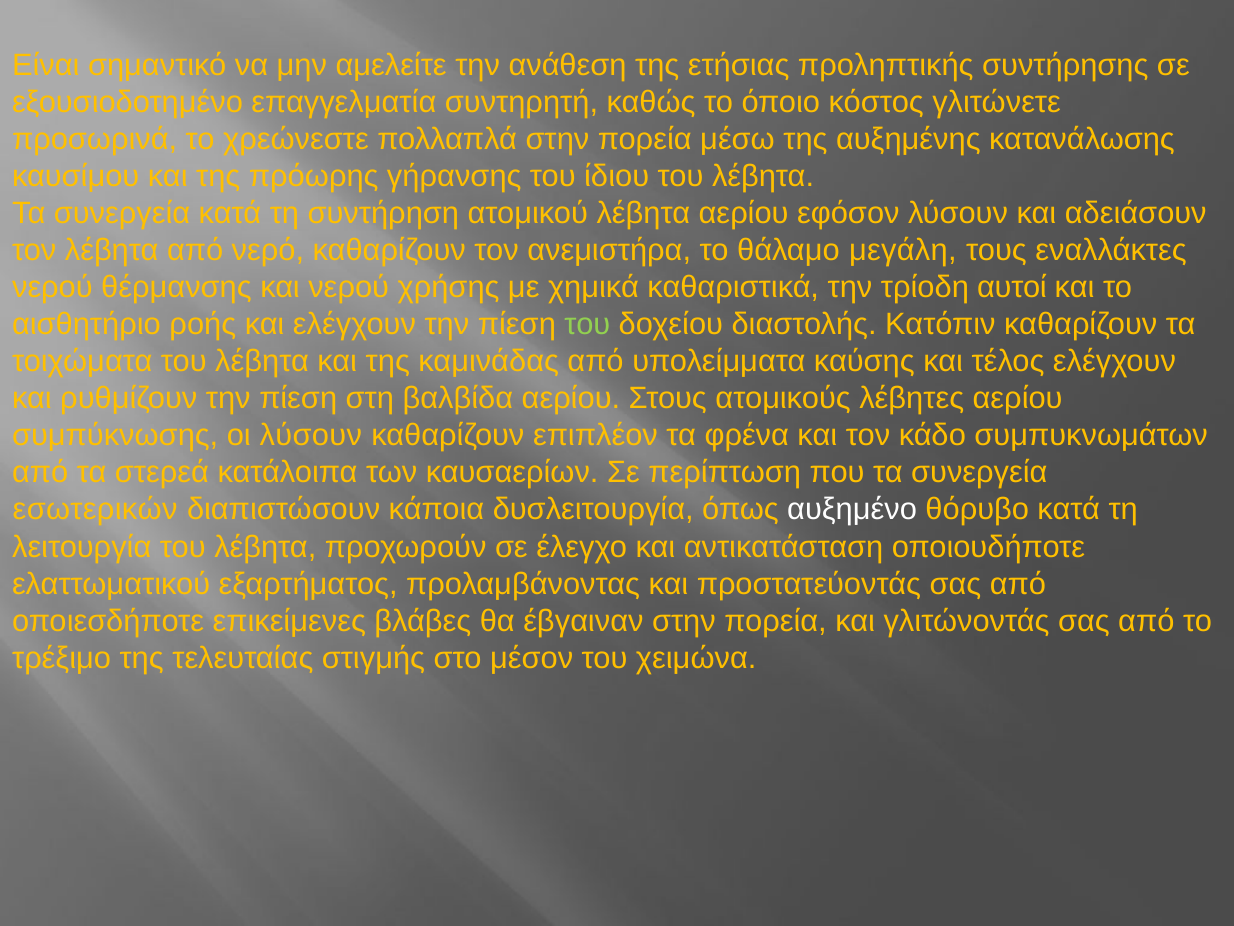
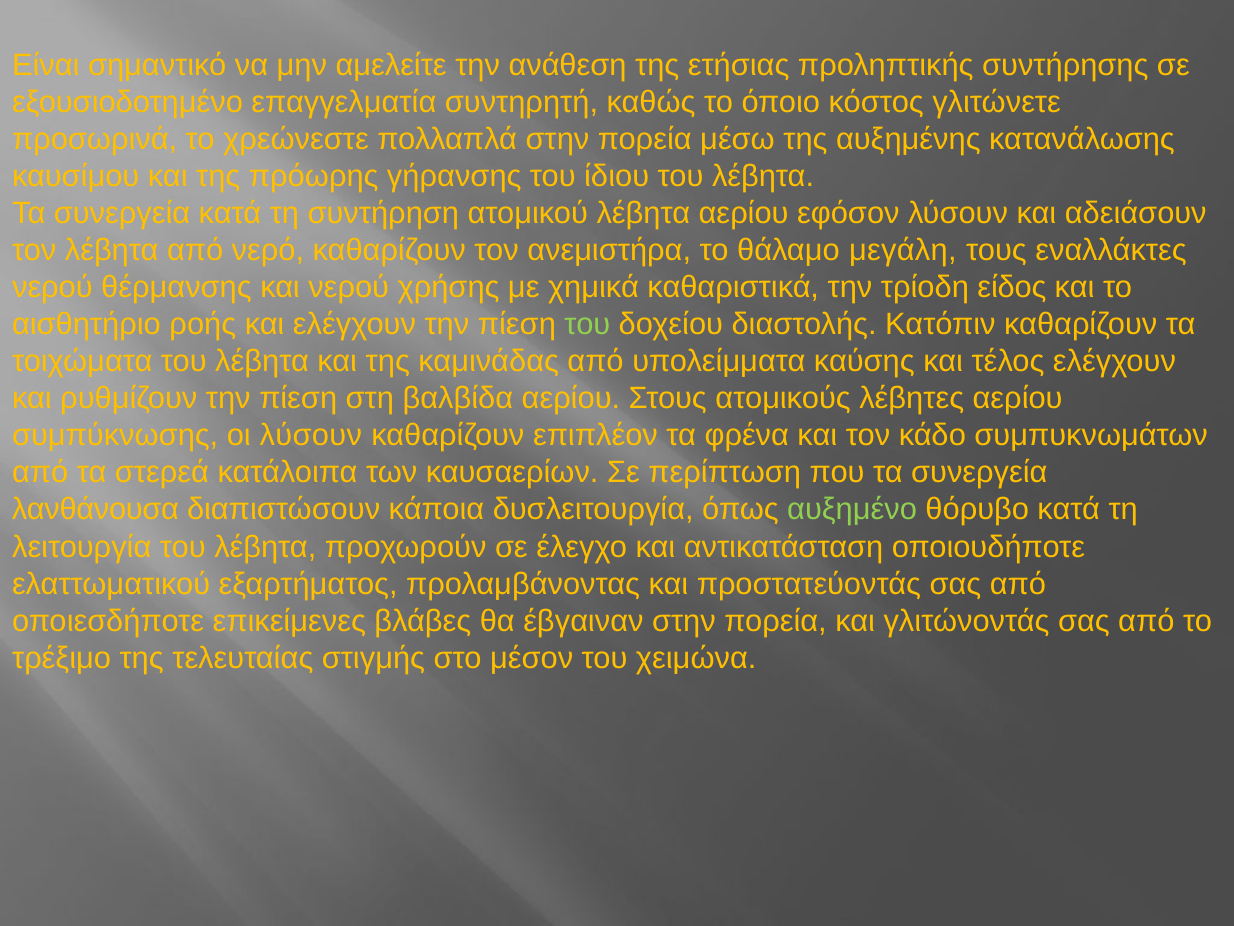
αυτοί: αυτοί -> είδος (1012, 287)
εσωτερικών: εσωτερικών -> λανθάνουσα (95, 510)
αυξημένο colour: white -> light green (852, 510)
